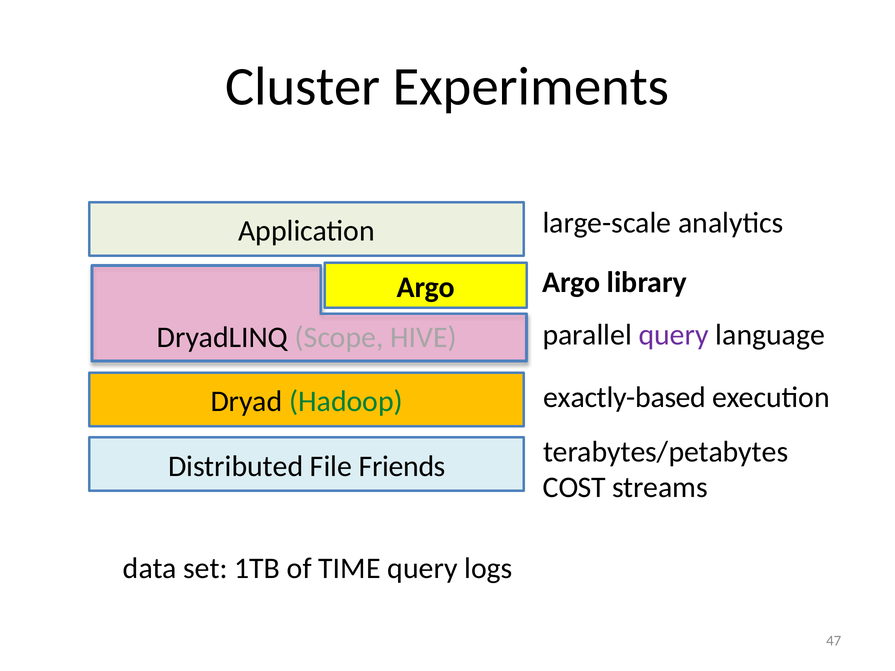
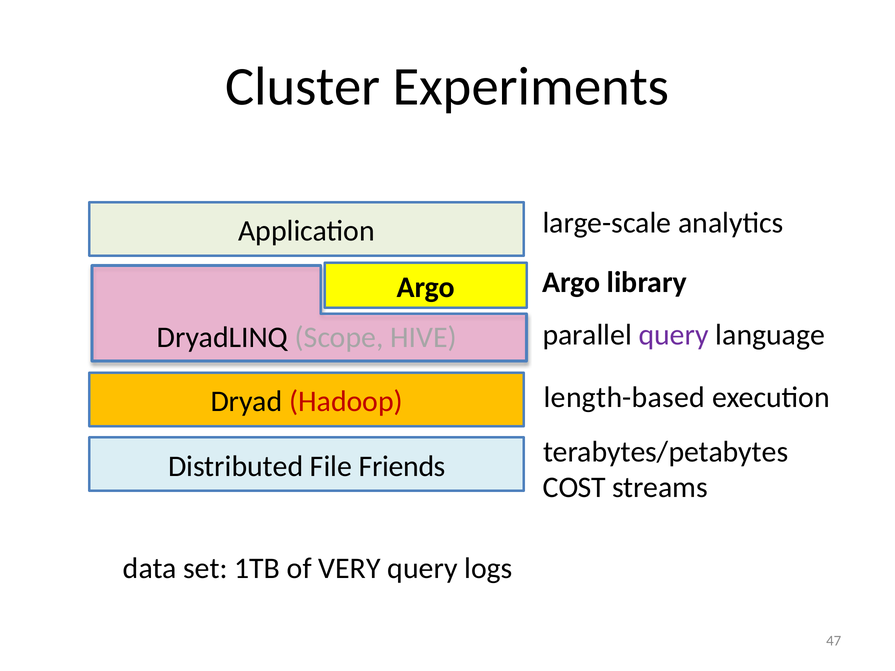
exactly-based: exactly-based -> length-based (624, 398)
Hadoop colour: green -> red (346, 402)
TIME: TIME -> VERY (350, 569)
